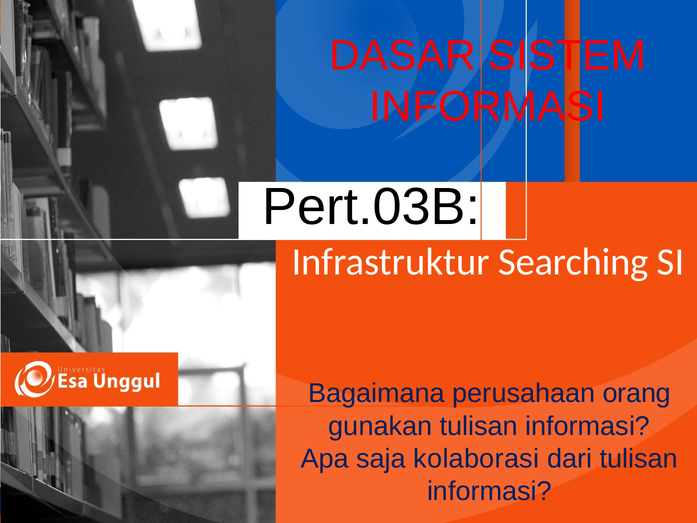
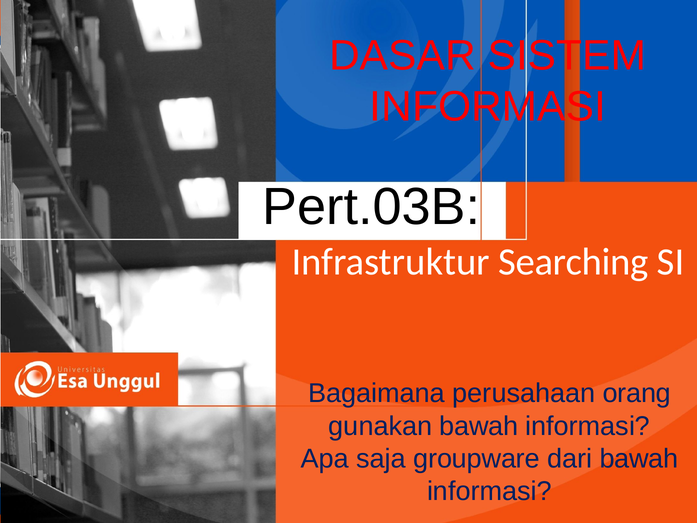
gunakan tulisan: tulisan -> bawah (479, 426)
kolaborasi: kolaborasi -> groupware (477, 458)
dari tulisan: tulisan -> bawah (639, 458)
